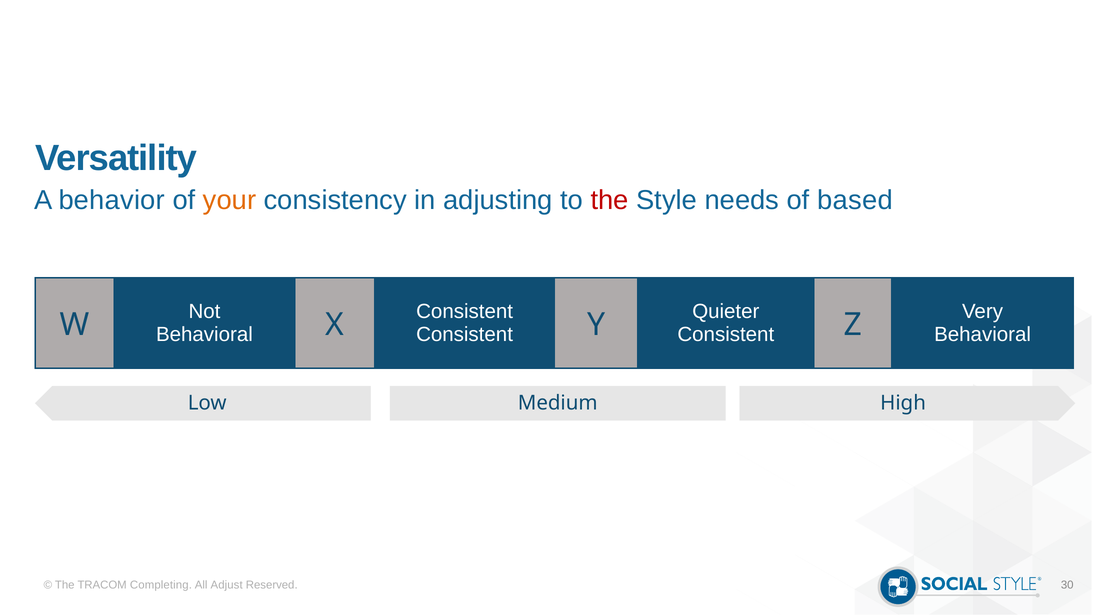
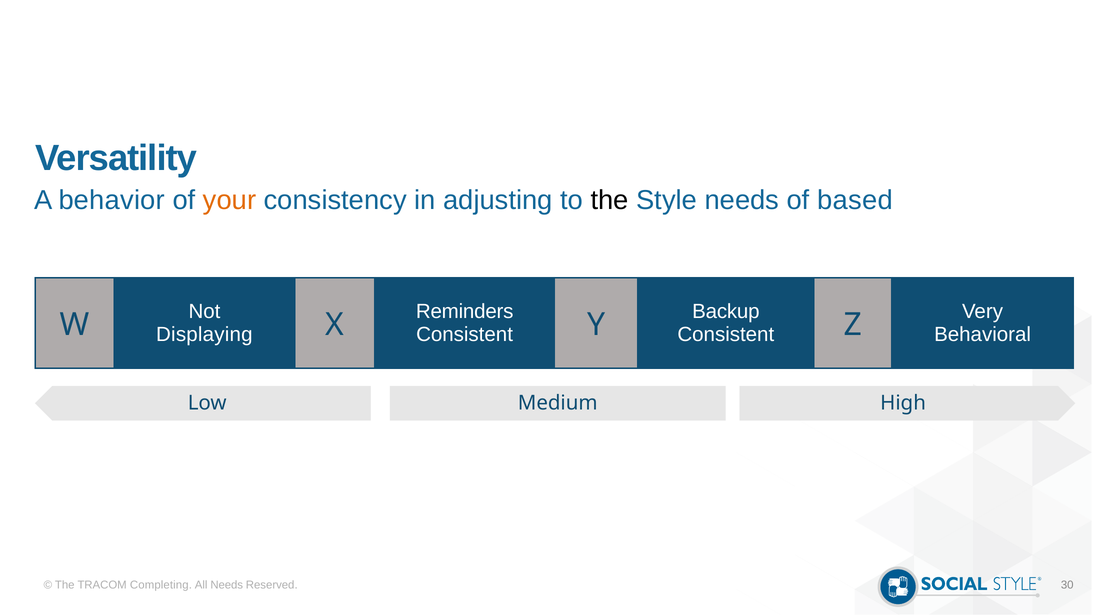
the colour: red -> black (610, 200)
Consistent: Consistent -> Reminders (465, 312)
Quieter: Quieter -> Backup (726, 312)
Behavioral: Behavioral -> Displaying (204, 335)
All Adjust: Adjust -> Needs (227, 585)
